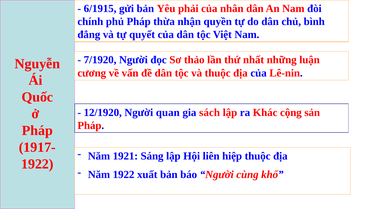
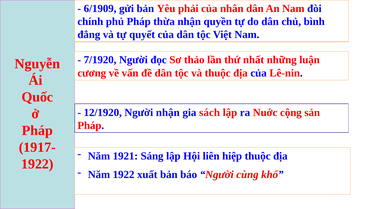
6/1915: 6/1915 -> 6/1909 (100, 9)
Người quan: quan -> nhận (168, 112)
Khác: Khác -> Nuớc (265, 112)
